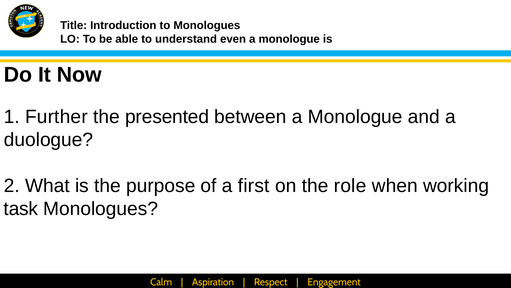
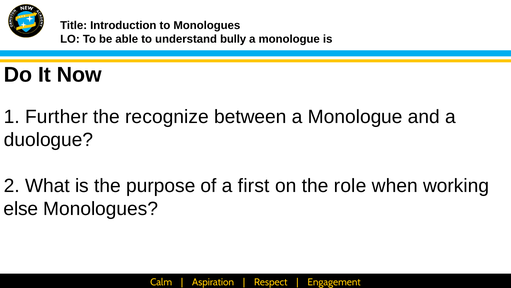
even: even -> bully (233, 39)
presented: presented -> recognize (167, 117)
task: task -> else (21, 209)
